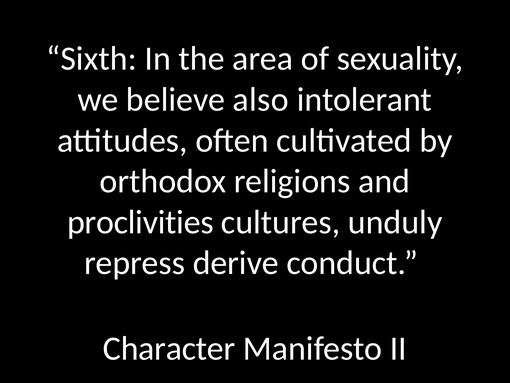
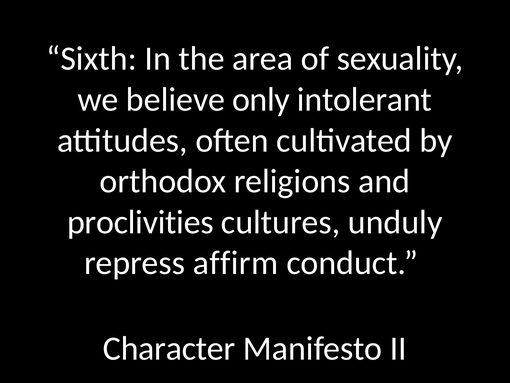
also: also -> only (261, 99)
derive: derive -> affirm (236, 263)
